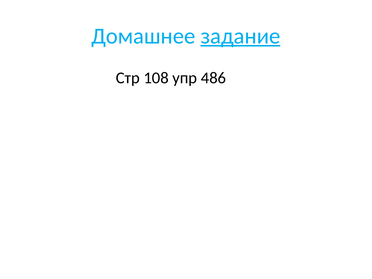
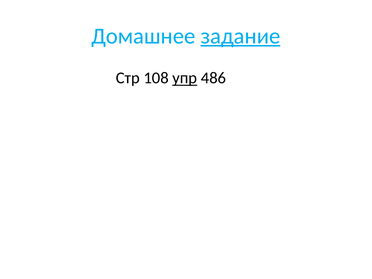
упр underline: none -> present (185, 78)
